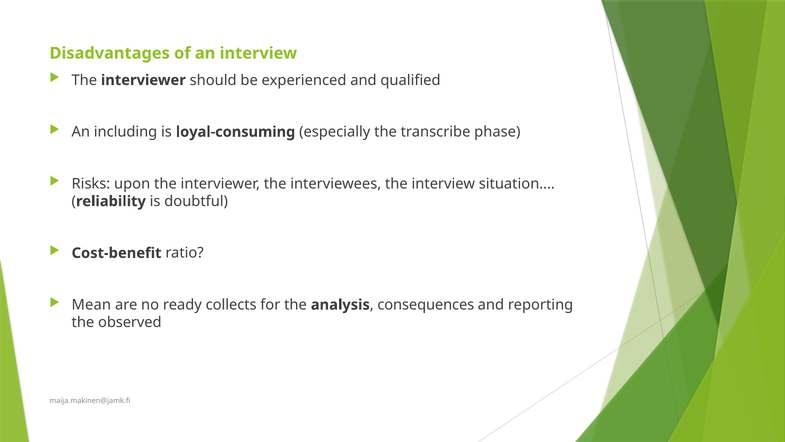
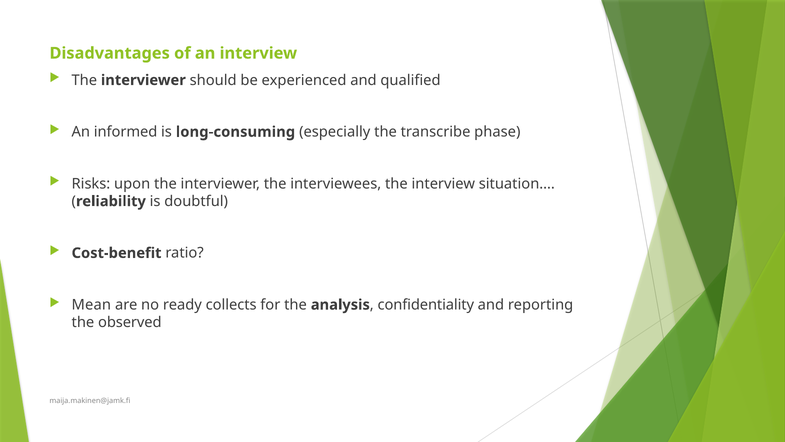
including: including -> informed (126, 132)
loyal-consuming: loyal-consuming -> long-consuming (235, 132)
consequences: consequences -> confidentiality (426, 305)
